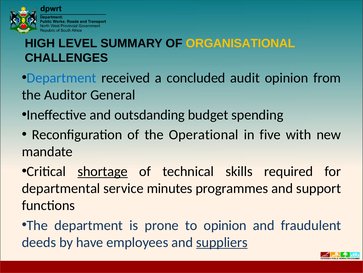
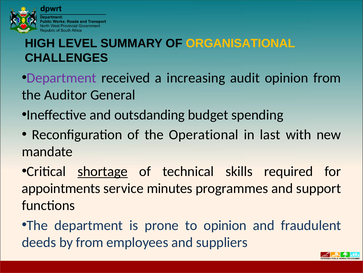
Department colour: blue -> purple (62, 78)
concluded: concluded -> increasing (196, 78)
five: five -> last (270, 134)
departmental: departmental -> appointments (61, 188)
by have: have -> from (90, 242)
suppliers underline: present -> none (222, 242)
